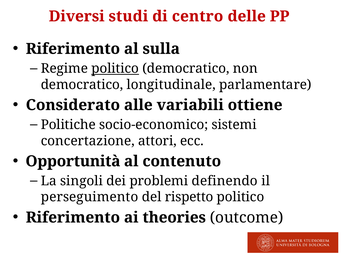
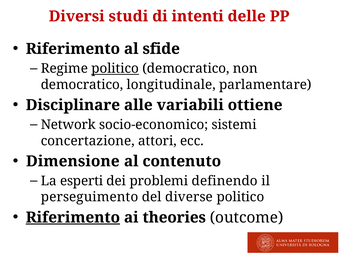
centro: centro -> intenti (198, 16)
sulla: sulla -> sfide (161, 49)
Considerato: Considerato -> Disciplinare (73, 105)
Politiche: Politiche -> Network (68, 125)
Opportunità: Opportunità -> Dimensione (73, 161)
singoli: singoli -> esperti (82, 181)
rispetto: rispetto -> diverse (189, 197)
Riferimento underline: none -> present (73, 217)
